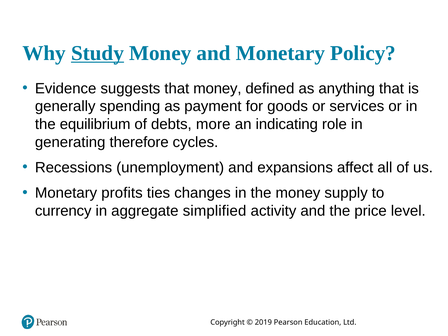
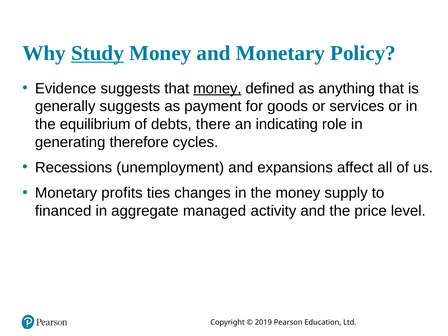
money underline: none -> present (217, 88)
generally spending: spending -> suggests (130, 106)
more: more -> there (213, 124)
currency: currency -> financed (63, 211)
simplified: simplified -> managed (215, 211)
